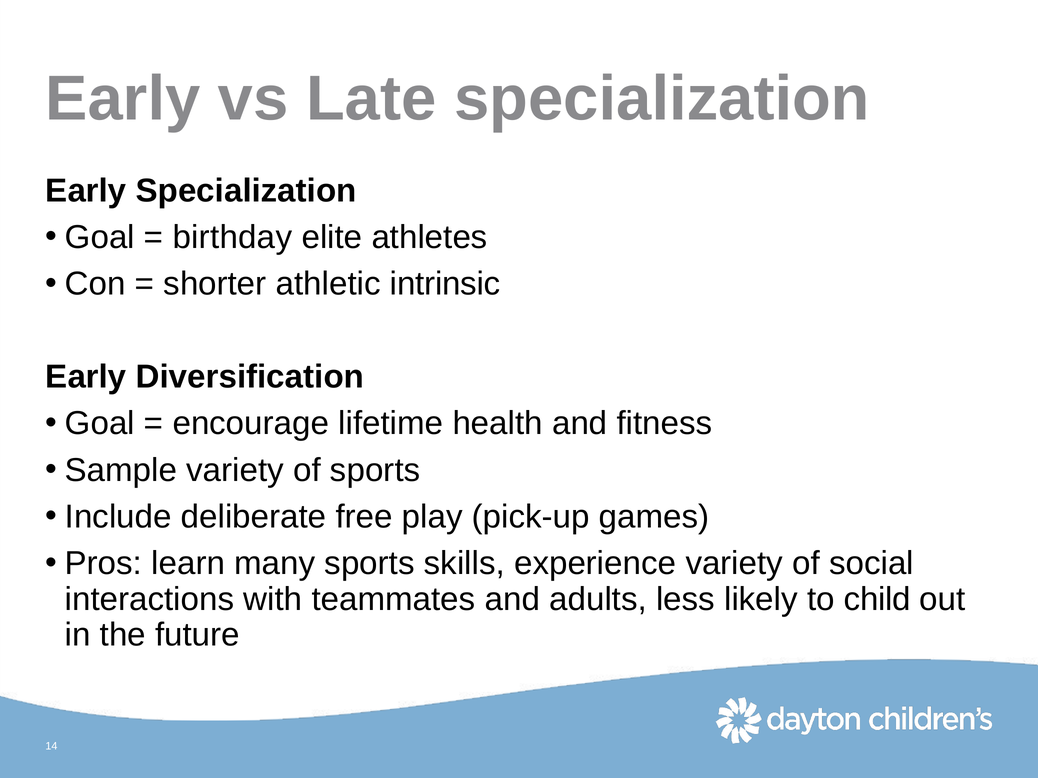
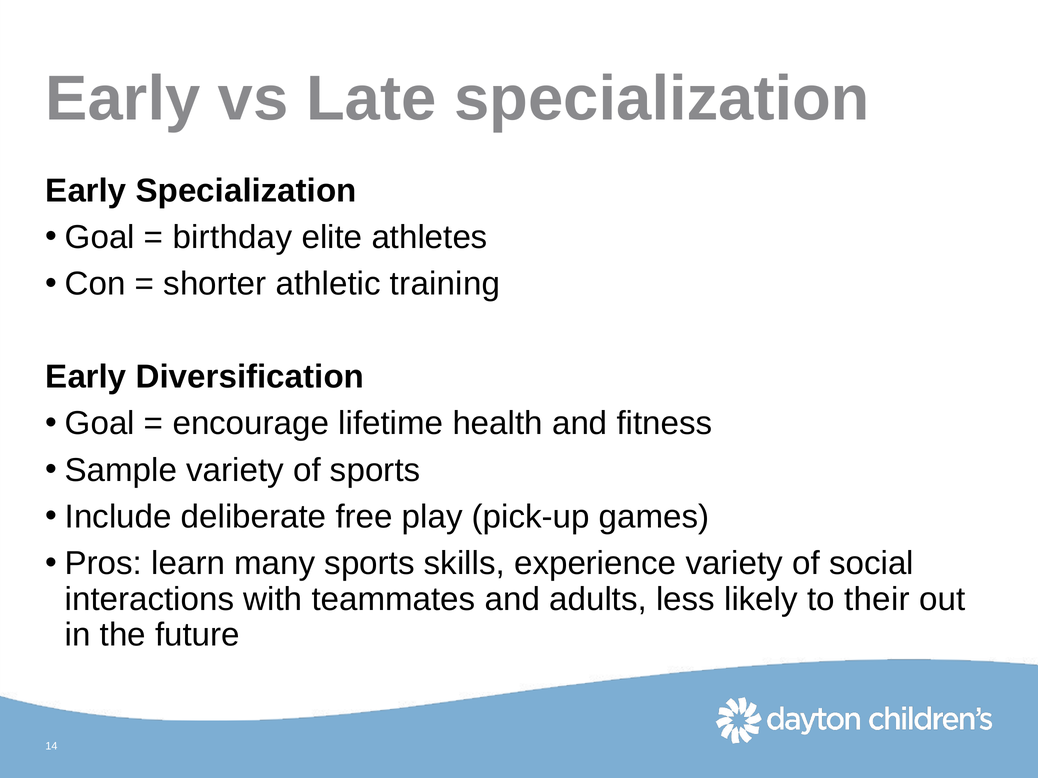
intrinsic: intrinsic -> training (445, 284)
child: child -> their (877, 599)
